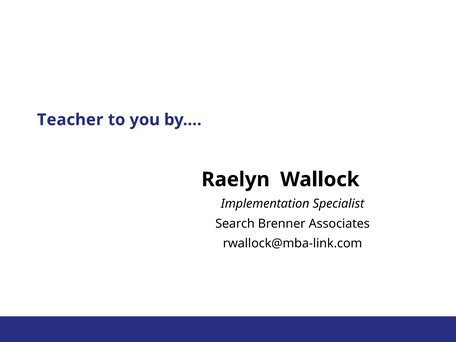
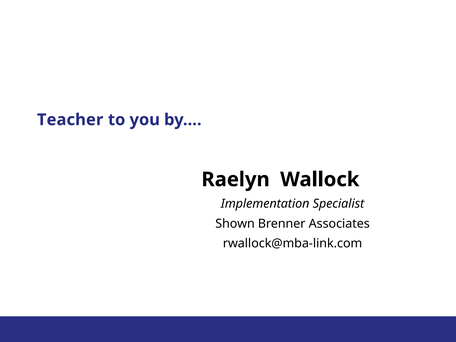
Search: Search -> Shown (235, 224)
